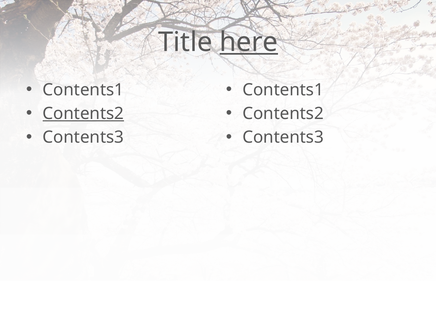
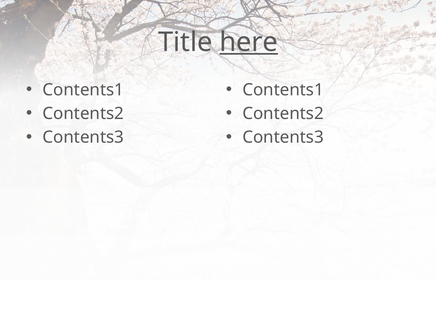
Contents2 underline: present -> none (83, 114)
